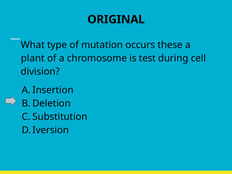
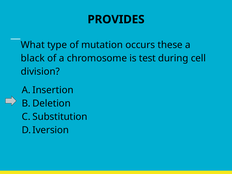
ORIGINAL: ORIGINAL -> PROVIDES (116, 19)
plant: plant -> black (33, 58)
